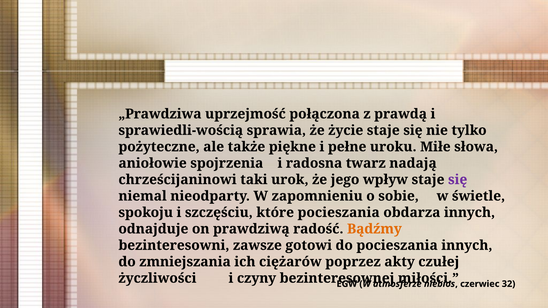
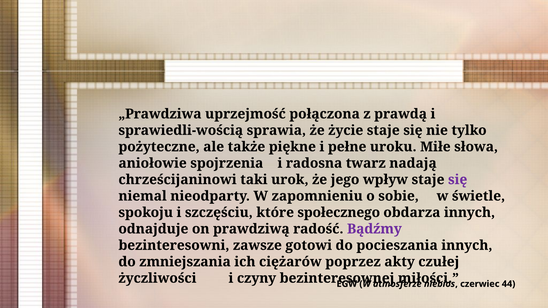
które pocieszania: pocieszania -> społecznego (339, 213)
Bądźmy colour: orange -> purple (374, 229)
32: 32 -> 44 (509, 284)
